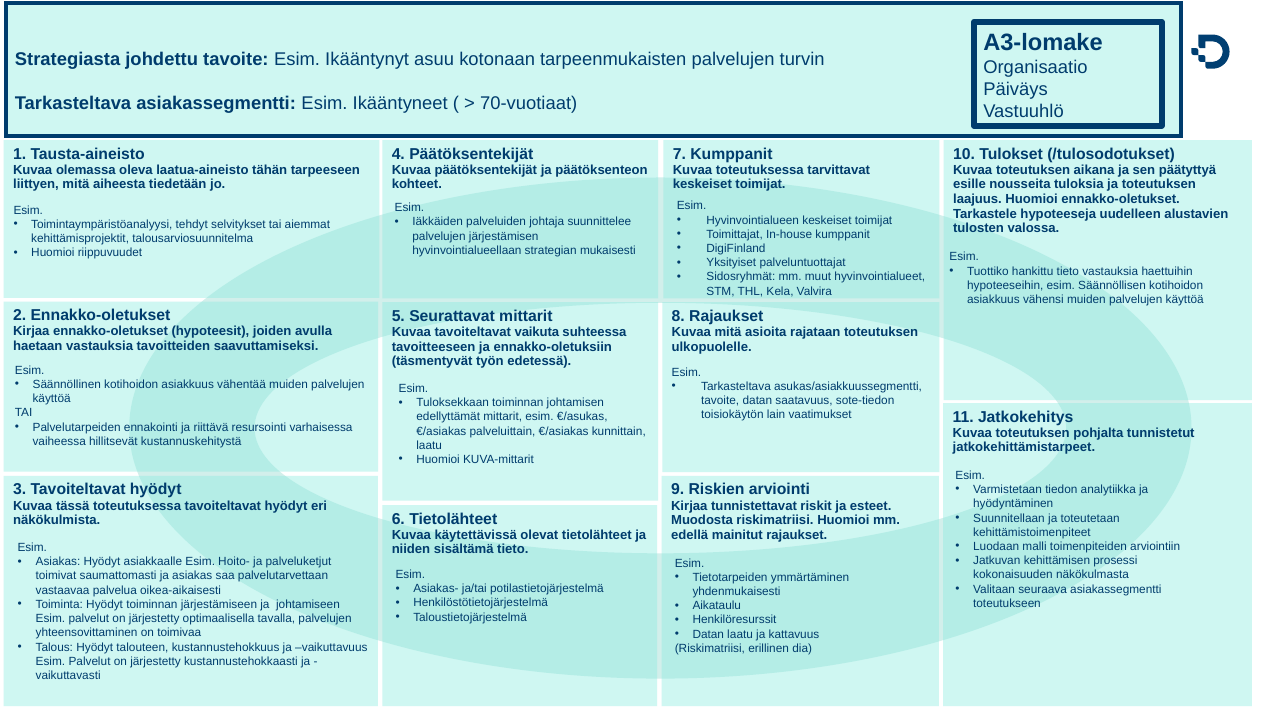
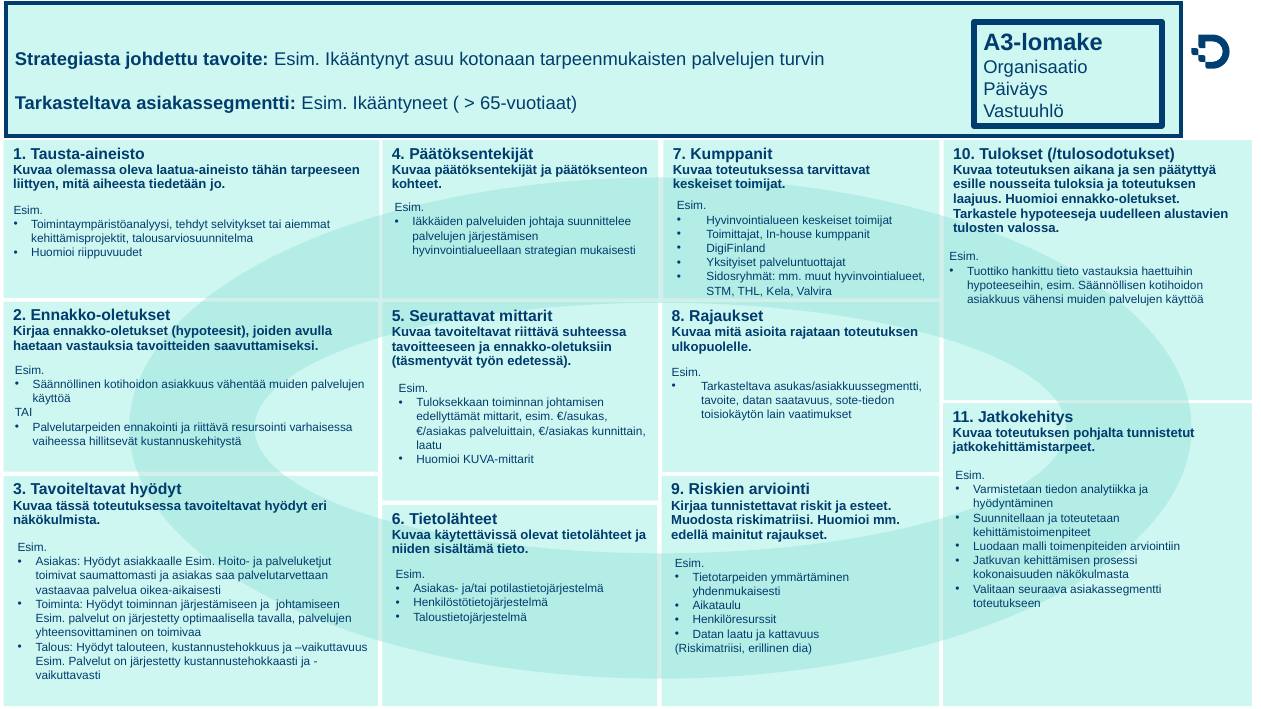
70-vuotiaat: 70-vuotiaat -> 65-vuotiaat (529, 104)
tavoiteltavat vaikuta: vaikuta -> riittävä (537, 332)
